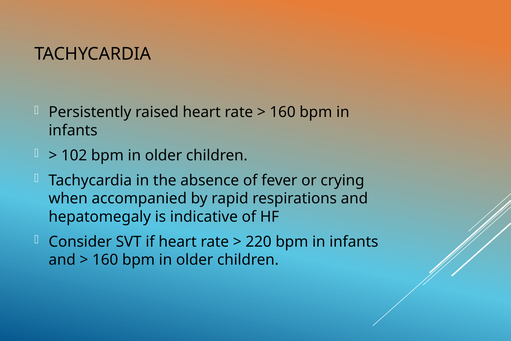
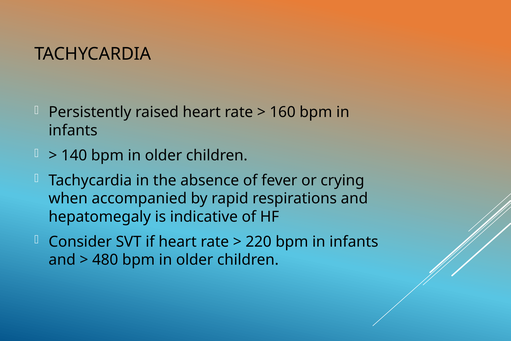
102: 102 -> 140 (74, 155)
160: 160 -> 480 (105, 260)
